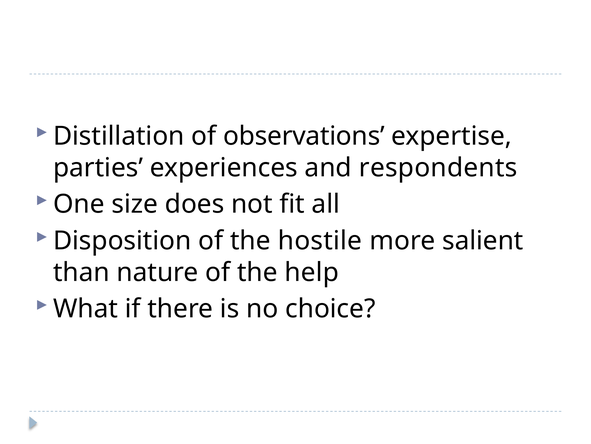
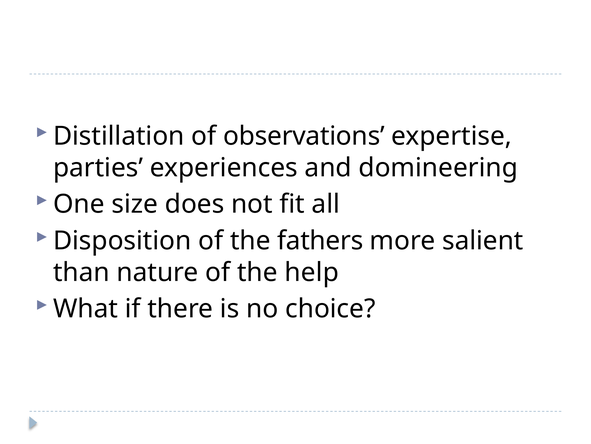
respondents: respondents -> domineering (438, 167)
hostile: hostile -> fathers (320, 240)
